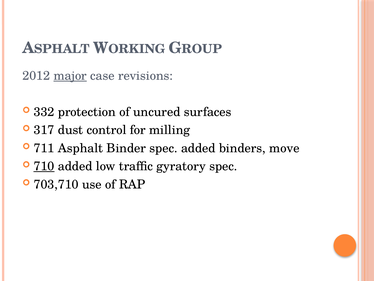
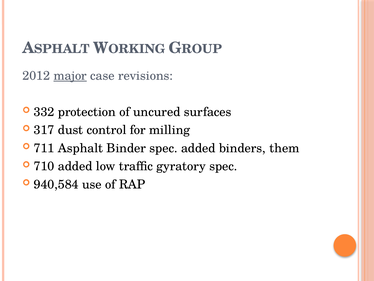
move: move -> them (284, 148)
710 underline: present -> none (44, 166)
703,710: 703,710 -> 940,584 (56, 184)
